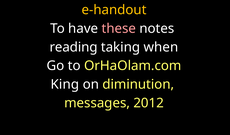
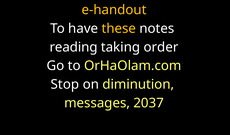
these colour: pink -> yellow (119, 28)
when: when -> order (161, 47)
King: King -> Stop (65, 84)
2012: 2012 -> 2037 (149, 103)
